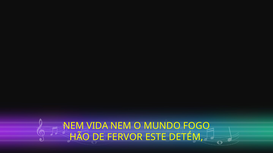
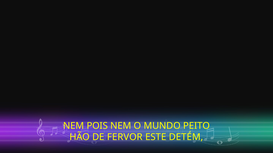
VIDA: VIDA -> POIS (97, 126)
FOGO: FOGO -> PEITO (197, 126)
